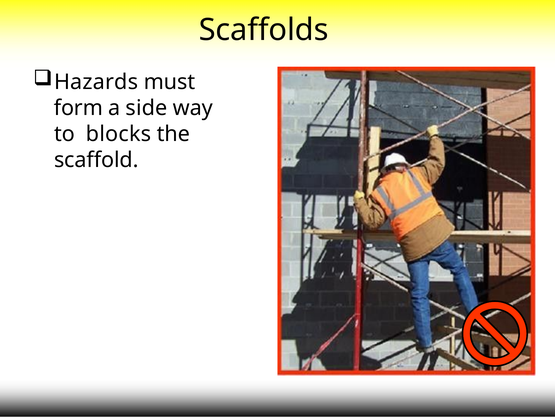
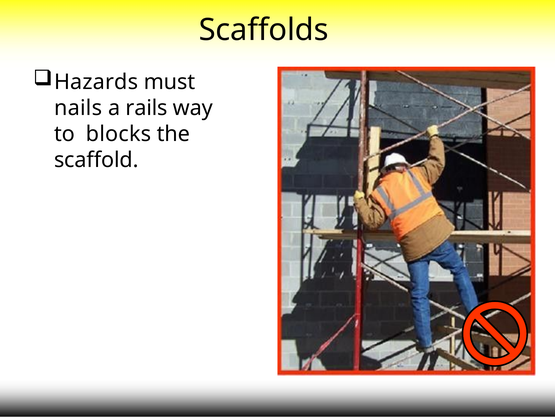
form: form -> nails (78, 108)
side: side -> rails (147, 108)
